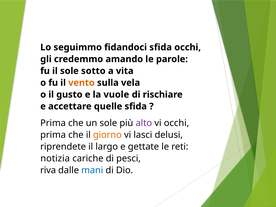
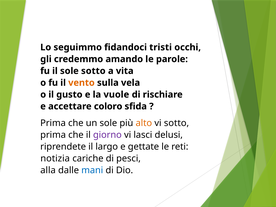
fidandoci sfida: sfida -> tristi (161, 47)
quelle: quelle -> coloro (108, 106)
alto colour: purple -> orange (144, 123)
vi occhi: occhi -> sotto (176, 123)
giorno colour: orange -> purple (107, 135)
riva: riva -> alla (48, 170)
